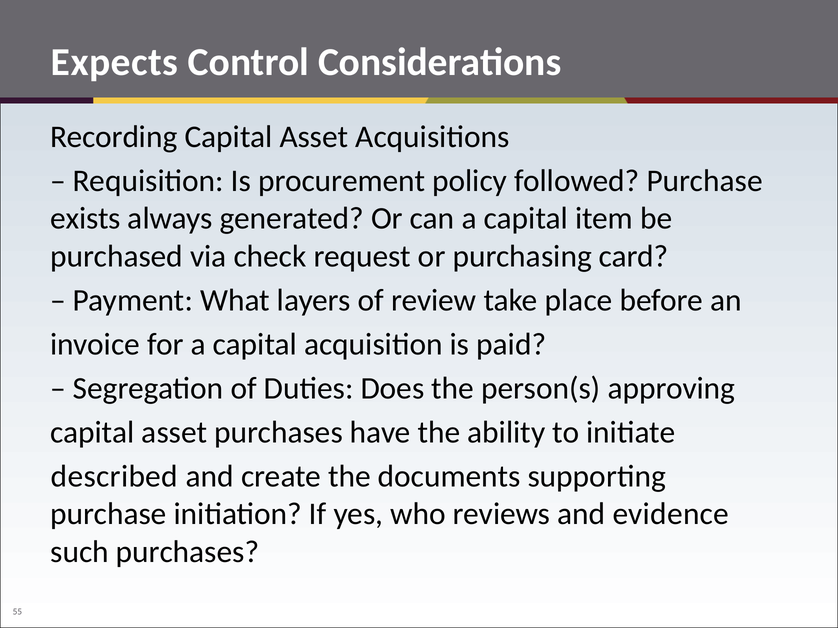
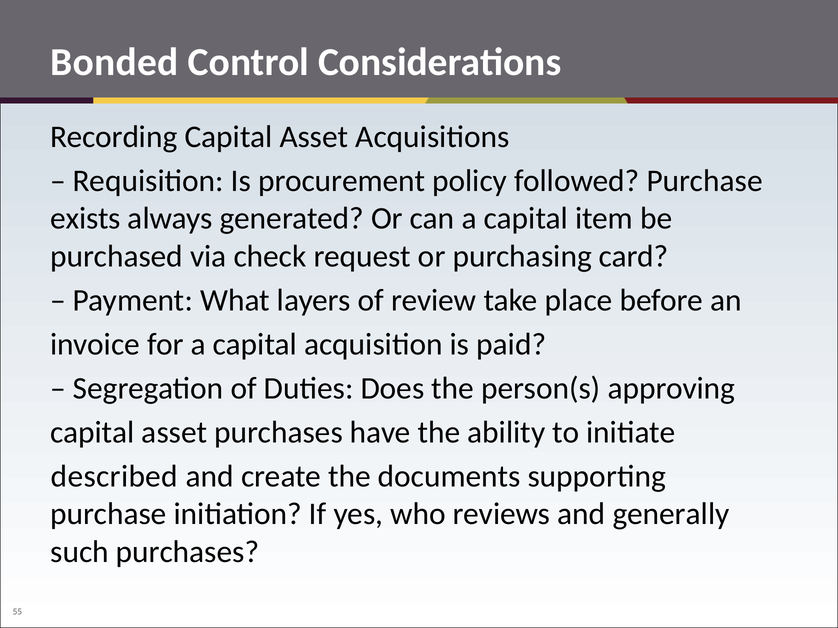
Expects: Expects -> Bonded (114, 62)
evidence: evidence -> generally (671, 514)
